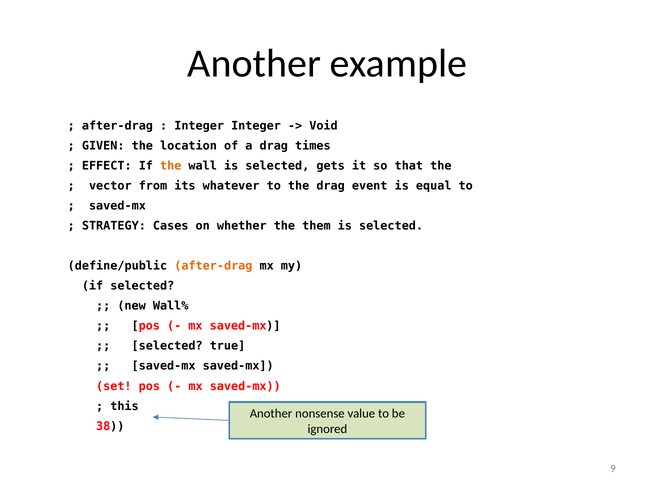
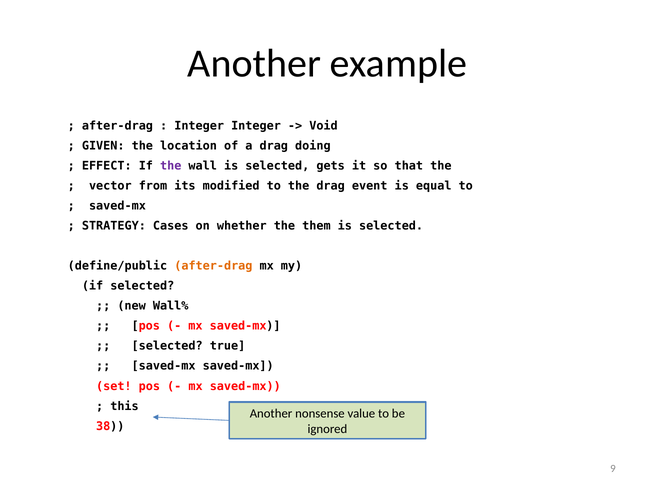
times: times -> doing (313, 146)
the colour: orange -> purple (171, 166)
whatever: whatever -> modified (231, 186)
